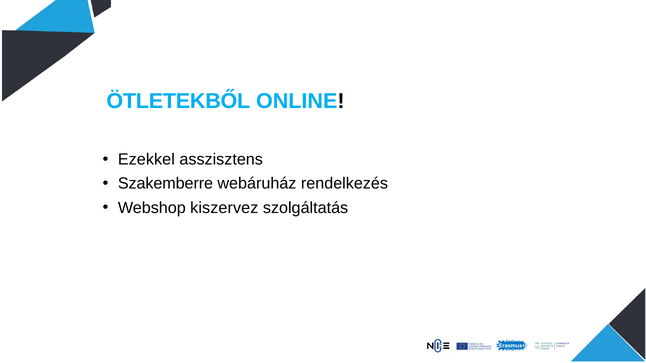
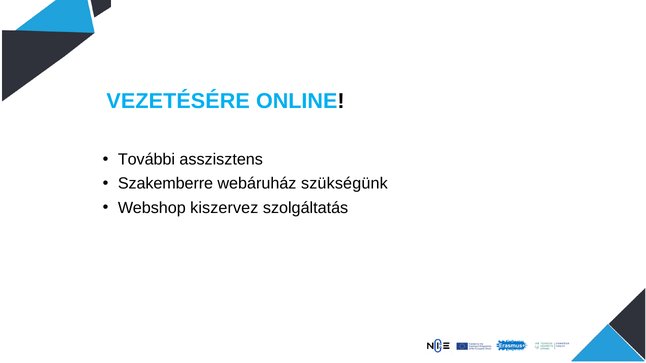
ÖTLETEKBŐL: ÖTLETEKBŐL -> VEZETÉSÉRE (178, 101)
Ezekkel: Ezekkel -> További (146, 160)
rendelkezés: rendelkezés -> szükségünk (344, 184)
